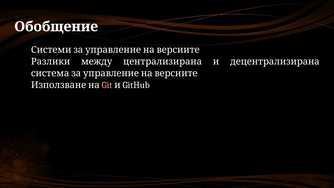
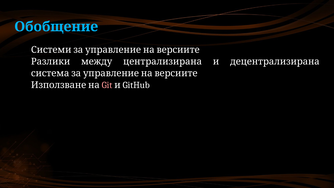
Обобщение colour: white -> light blue (56, 27)
